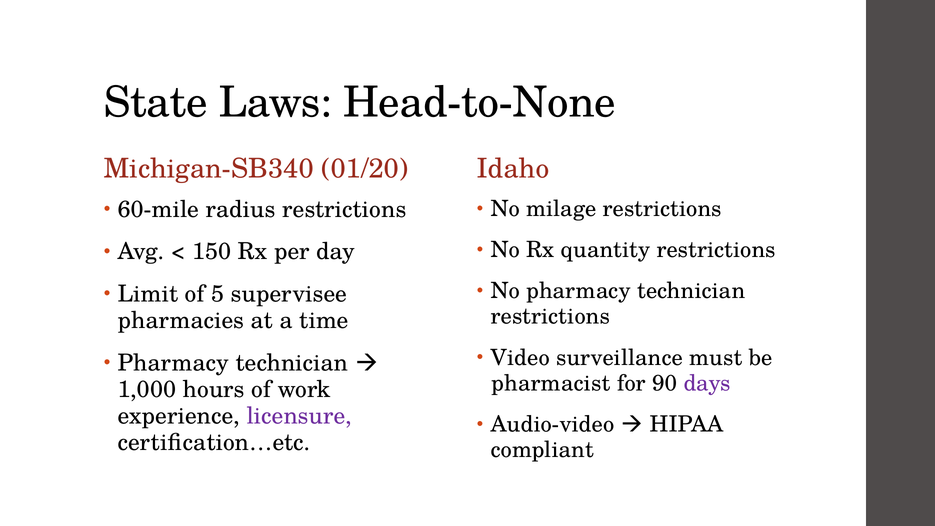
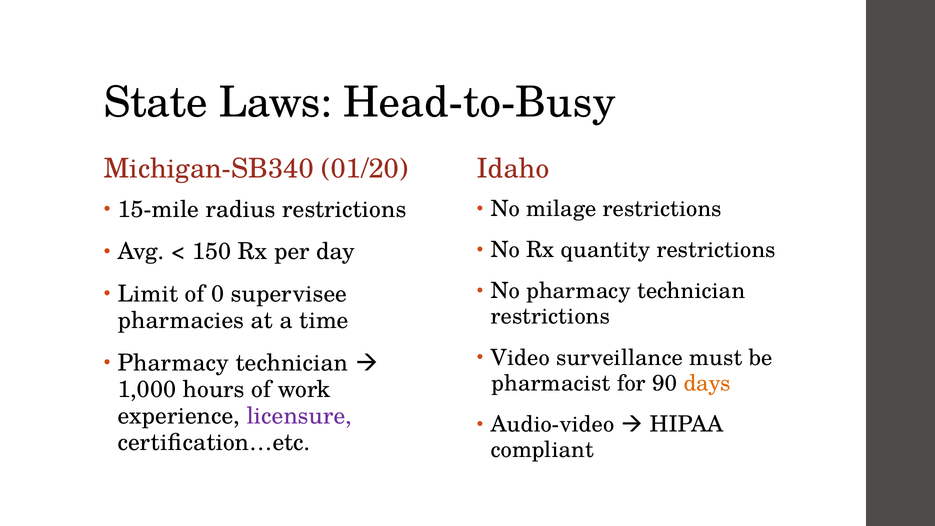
Head-to-None: Head-to-None -> Head-to-Busy (479, 103)
60-mile: 60-mile -> 15-mile (158, 209)
5: 5 -> 0 (218, 294)
days colour: purple -> orange (707, 383)
